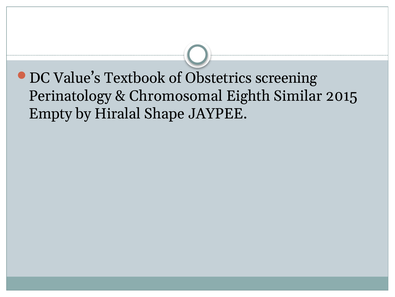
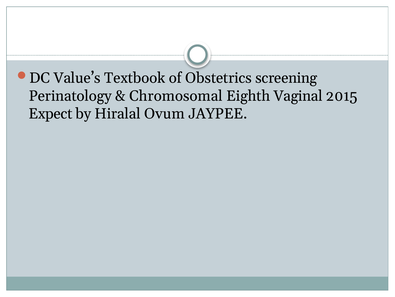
Similar: Similar -> Vaginal (298, 96)
Empty: Empty -> Expect (50, 113)
Shape: Shape -> Ovum (164, 113)
